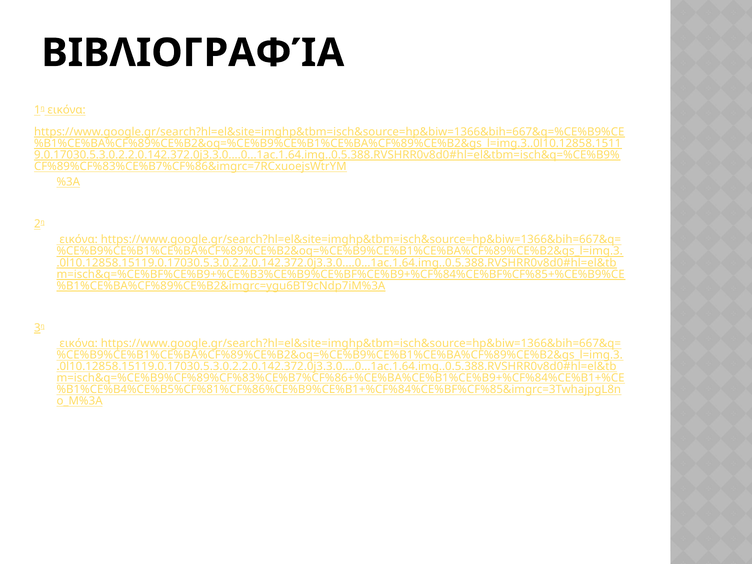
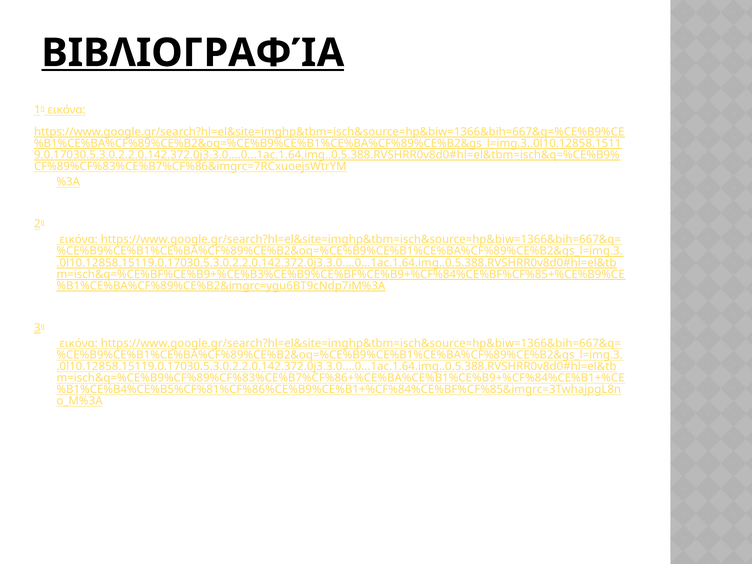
ΒΙΒΛΙΟΓΡΑΦΊΑ underline: none -> present (193, 53)
